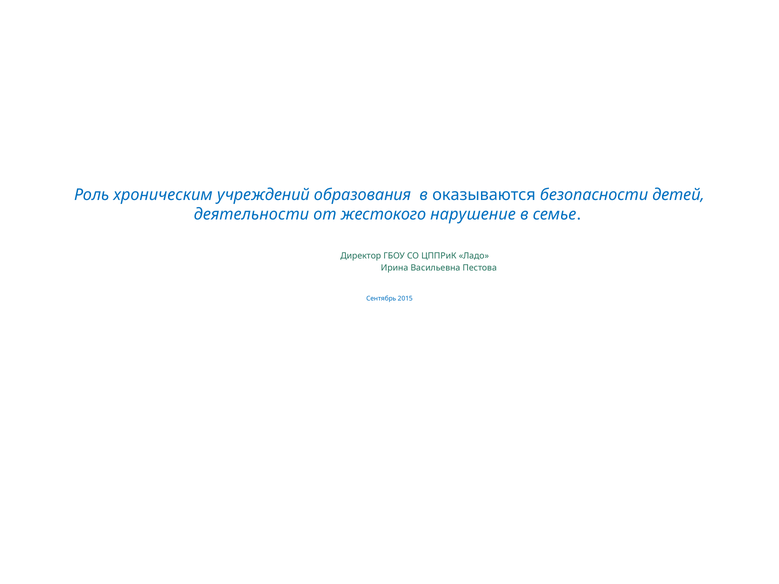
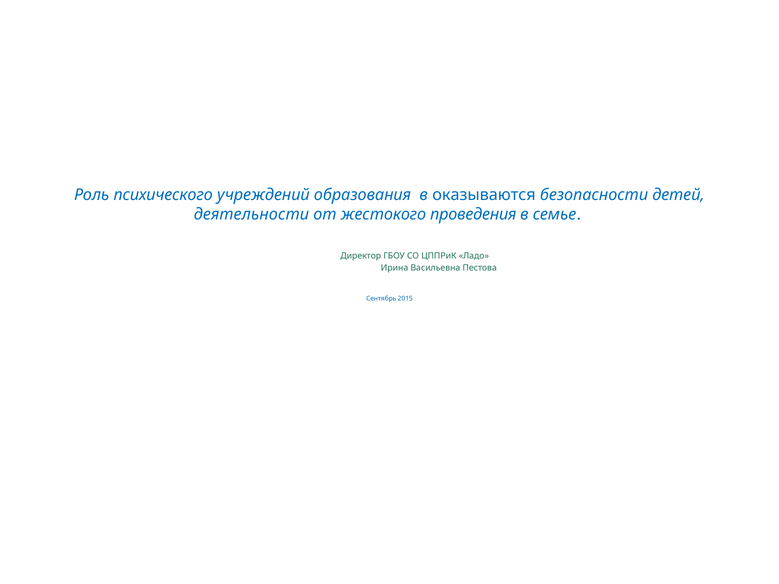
хроническим: хроническим -> психического (163, 195)
нарушение: нарушение -> проведения (473, 215)
